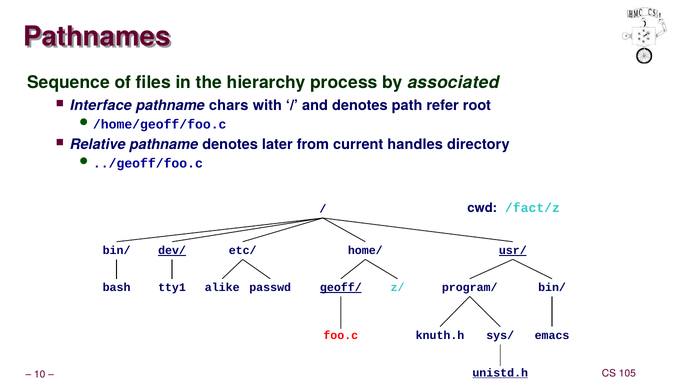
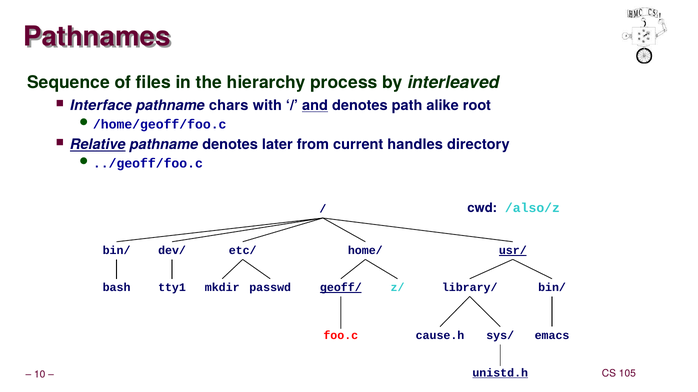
associated: associated -> interleaved (453, 83)
and underline: none -> present (315, 106)
refer: refer -> alike (443, 106)
Relative underline: none -> present (98, 145)
/fact/z: /fact/z -> /also/z (532, 208)
dev/ underline: present -> none (172, 251)
alike: alike -> mkdir (222, 288)
program/: program/ -> library/ (470, 288)
knuth.h: knuth.h -> cause.h (440, 336)
